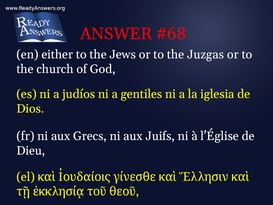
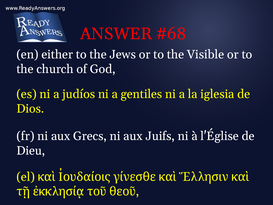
Juzgas: Juzgas -> Visible (206, 54)
